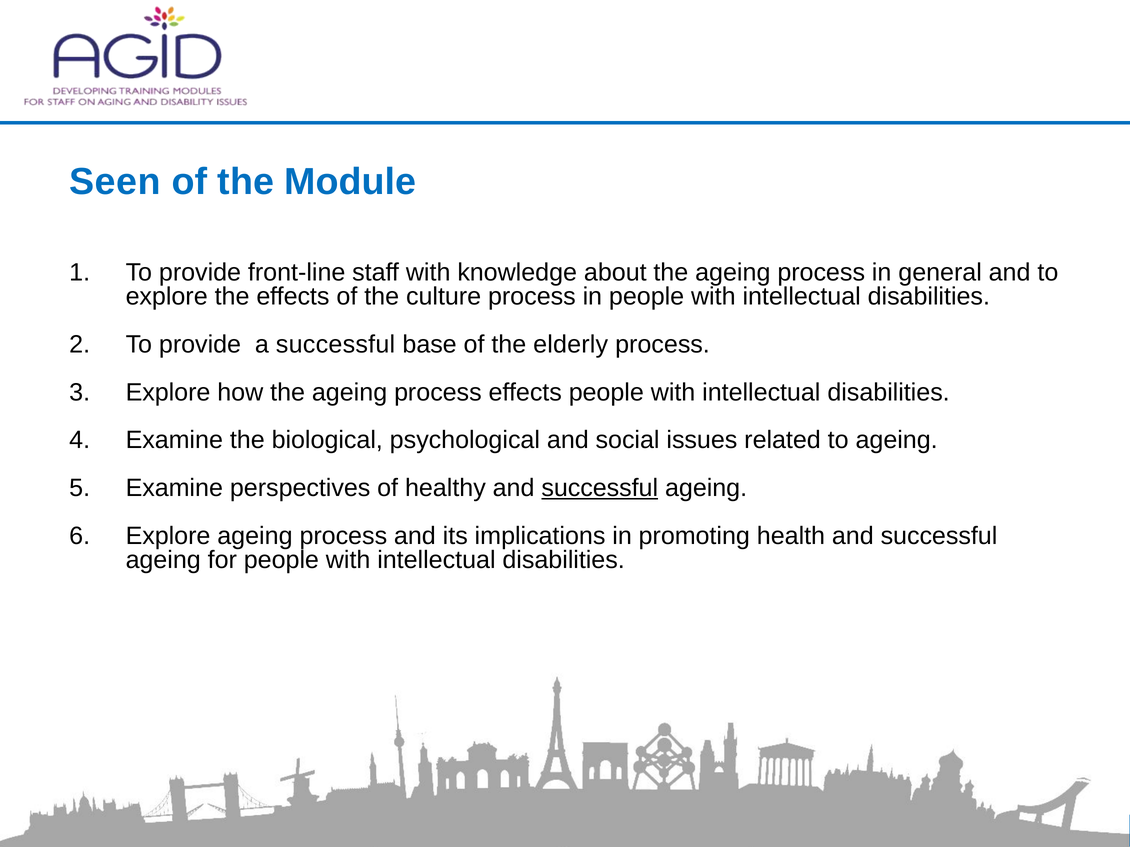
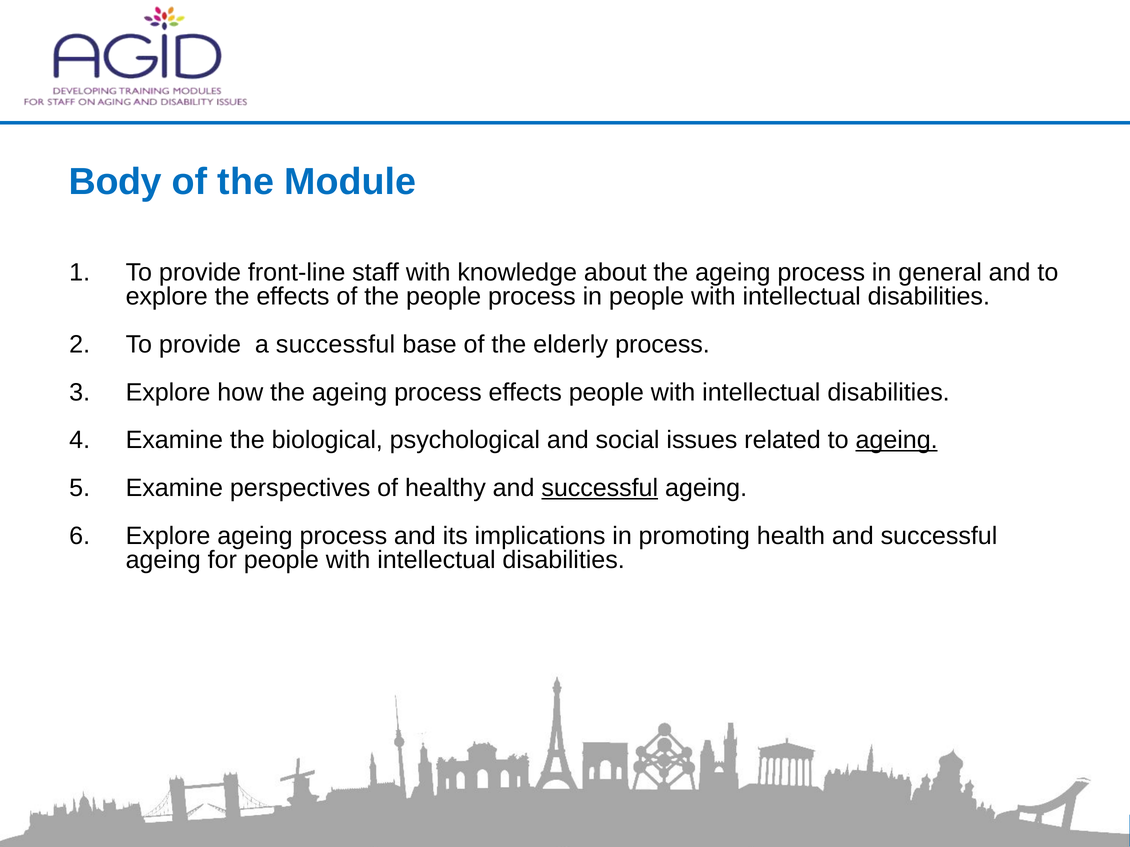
Seen: Seen -> Body (115, 182)
the culture: culture -> people (444, 297)
ageing underline: none -> present (897, 440)
